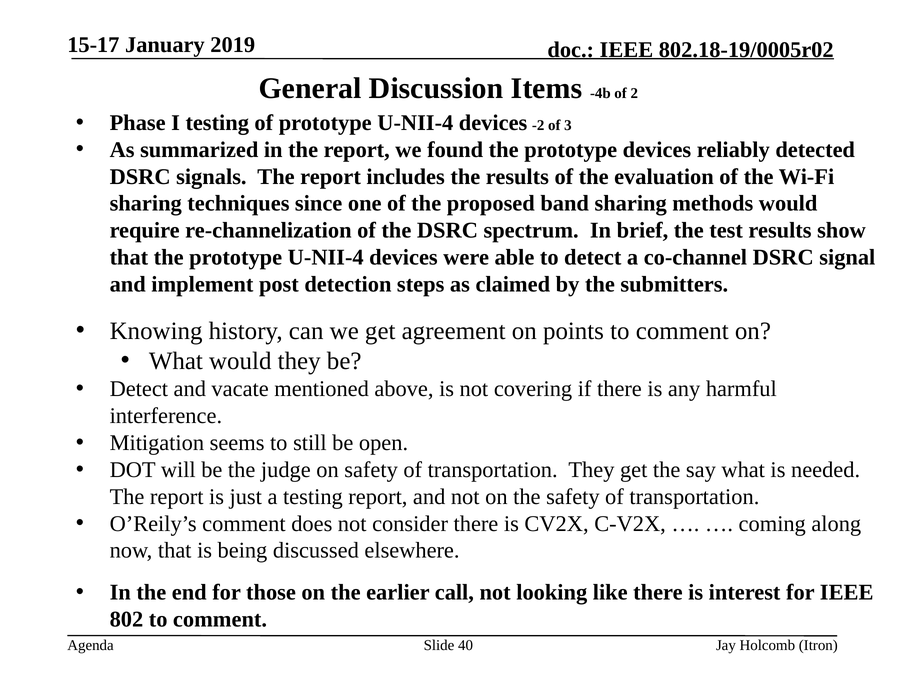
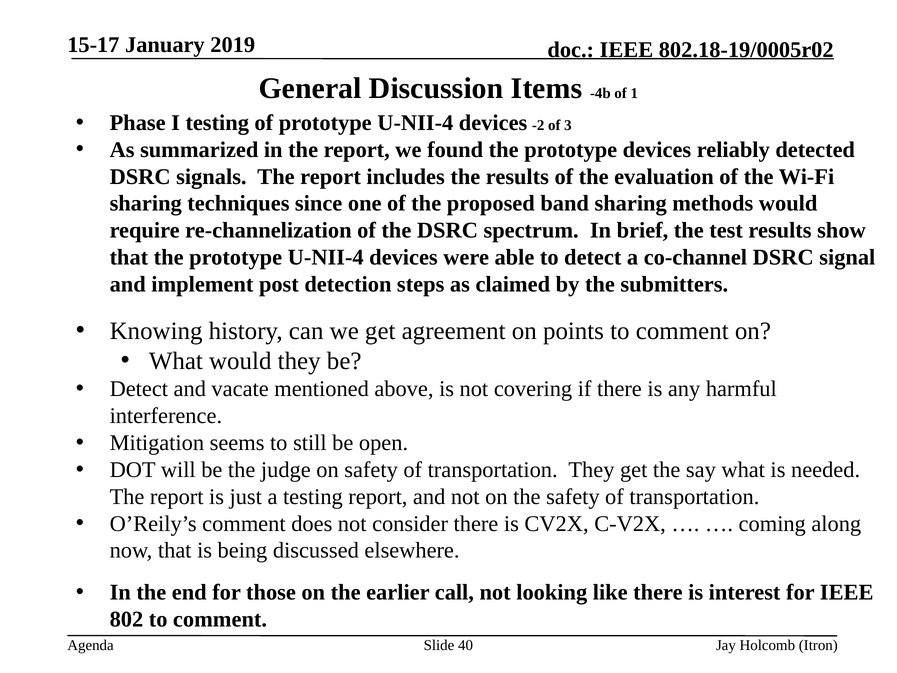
2: 2 -> 1 (634, 93)
